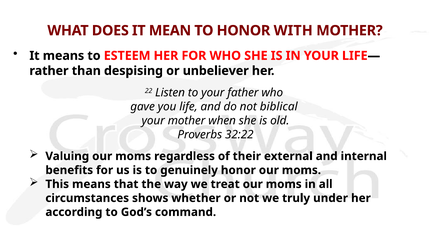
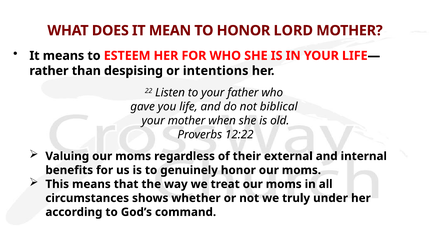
WITH: WITH -> LORD (293, 31)
unbeliever: unbeliever -> intentions (216, 71)
32:22: 32:22 -> 12:22 (239, 135)
